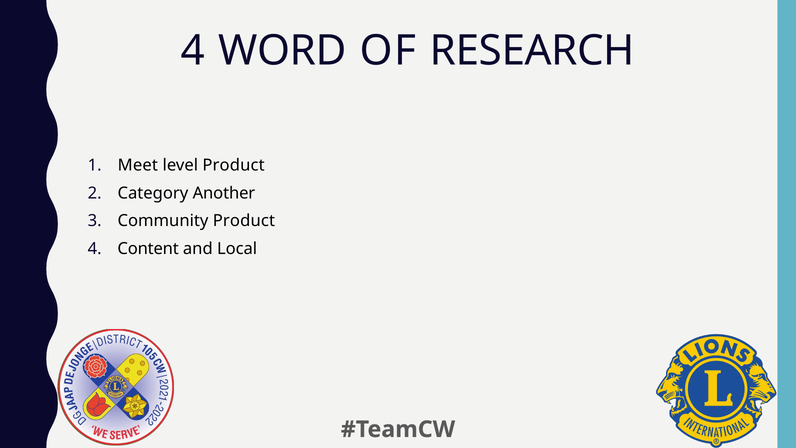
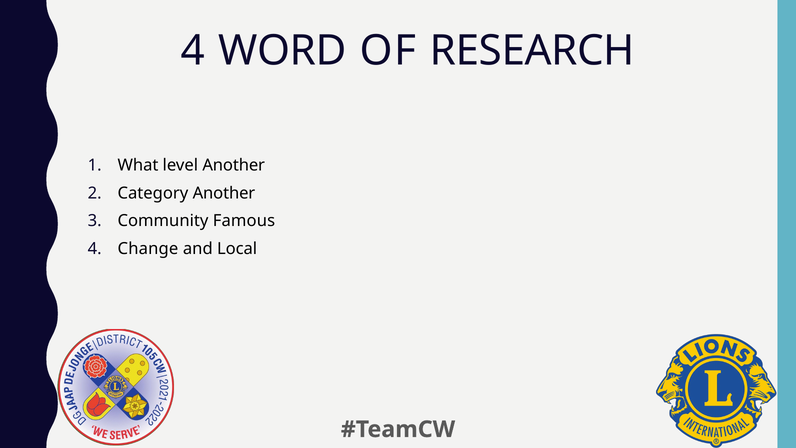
Meet: Meet -> What (138, 165)
level Product: Product -> Another (234, 165)
Community Product: Product -> Famous (244, 221)
Content: Content -> Change (148, 248)
